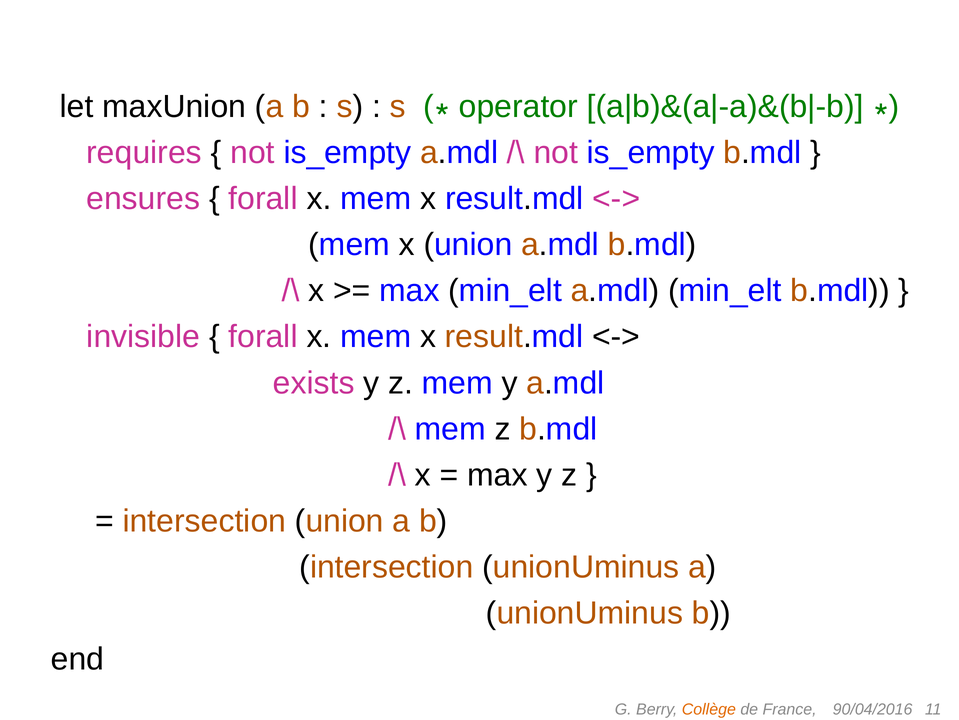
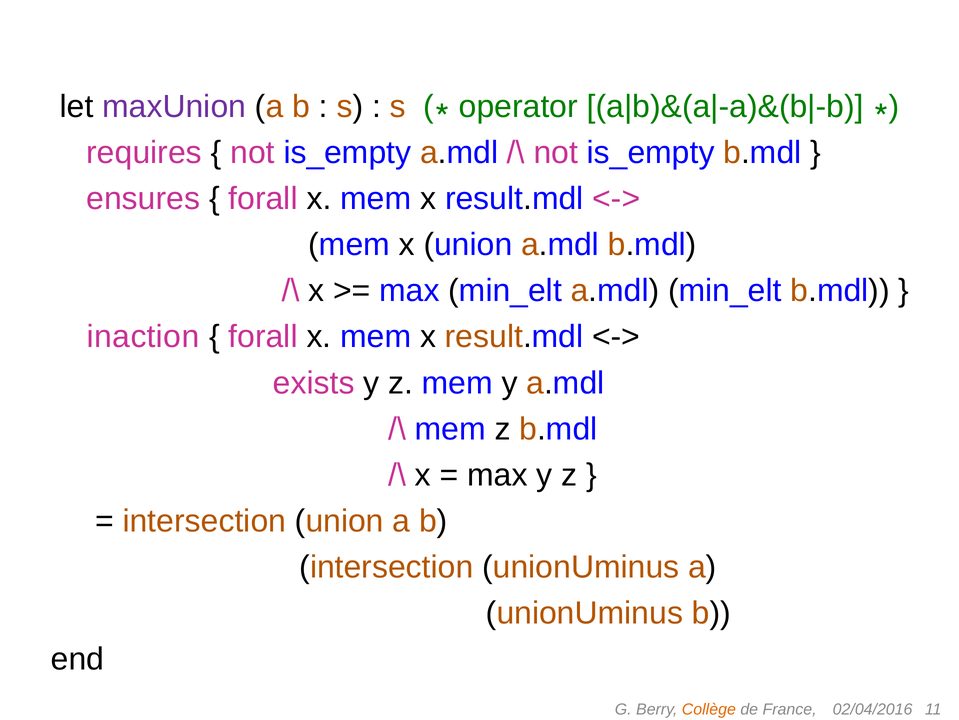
maxUnion colour: black -> purple (174, 106)
invisible: invisible -> inaction (143, 337)
90/04/2016: 90/04/2016 -> 02/04/2016 (873, 709)
